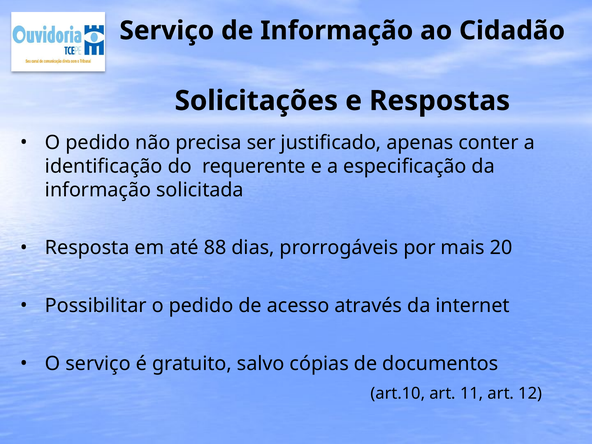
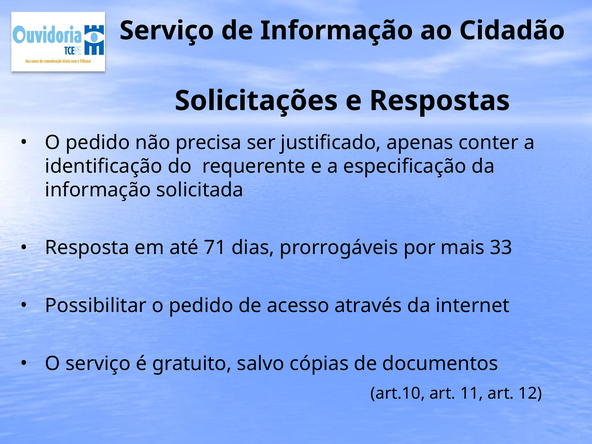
88: 88 -> 71 (215, 248)
20: 20 -> 33 (501, 248)
